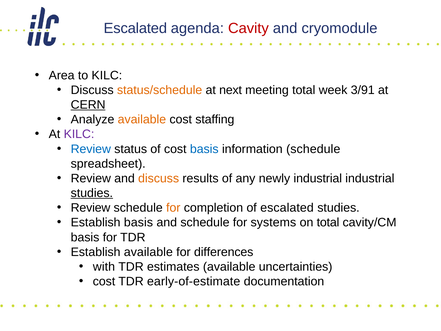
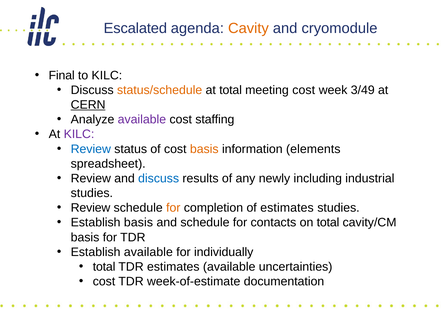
Cavity colour: red -> orange (248, 28)
Area: Area -> Final (62, 75)
at next: next -> total (231, 90)
meeting total: total -> cost (304, 90)
3/91: 3/91 -> 3/49 (363, 90)
available colour: orange -> purple (142, 119)
basis colour: blue -> orange (204, 149)
information schedule: schedule -> elements (313, 149)
discuss colour: orange -> blue (159, 178)
newly industrial: industrial -> including (318, 178)
studies underline: present -> none (92, 193)
of escalated: escalated -> estimates (287, 208)
systems: systems -> contacts (273, 222)
differences: differences -> individually (224, 252)
with: with -> total (104, 267)
early-of-estimate: early-of-estimate -> week-of-estimate (194, 281)
